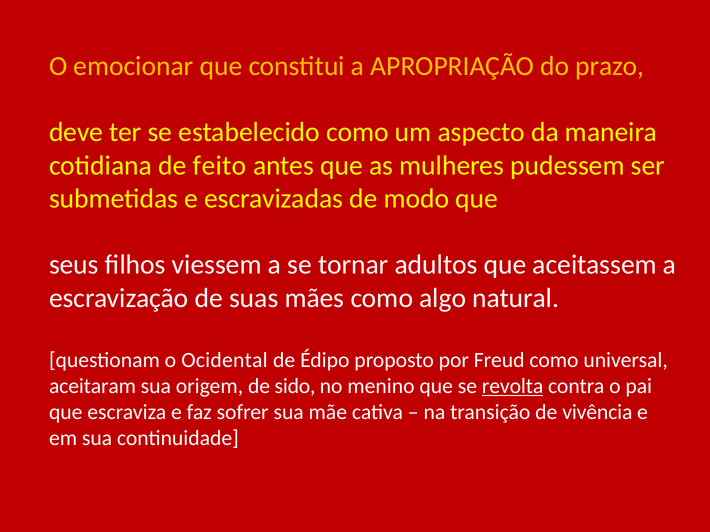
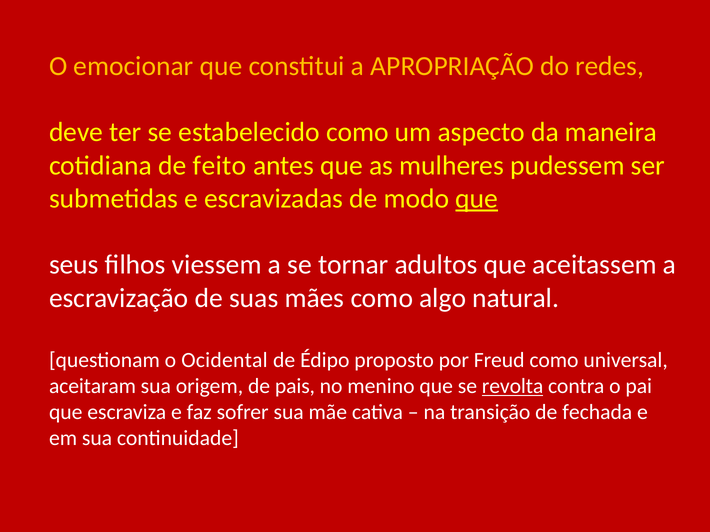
prazo: prazo -> redes (610, 66)
que underline: none -> present (477, 199)
sido: sido -> pais (295, 387)
vivência: vivência -> fechada (597, 413)
